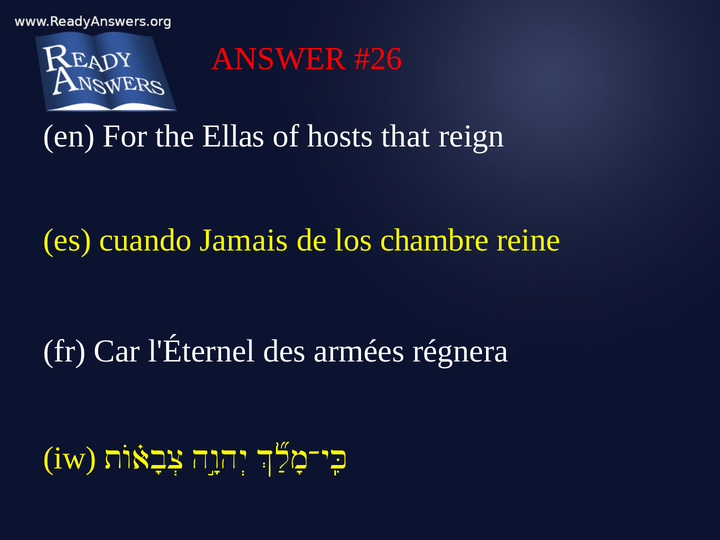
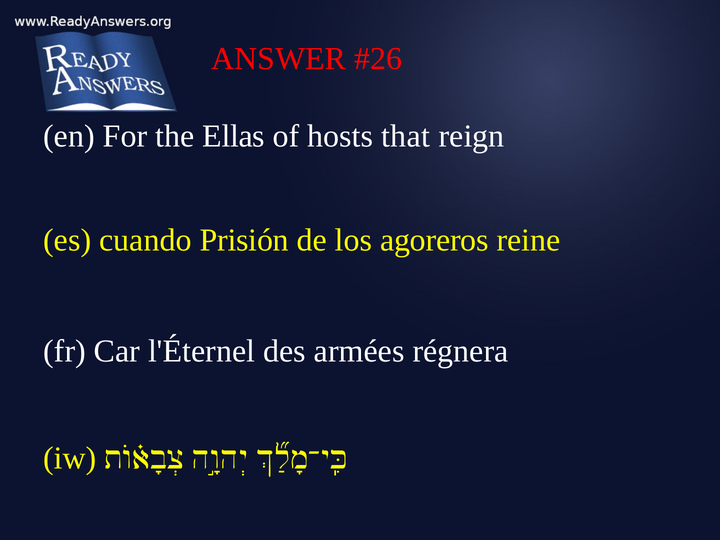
Jamais: Jamais -> Prisión (244, 240)
chambre: chambre -> agoreros (434, 240)
